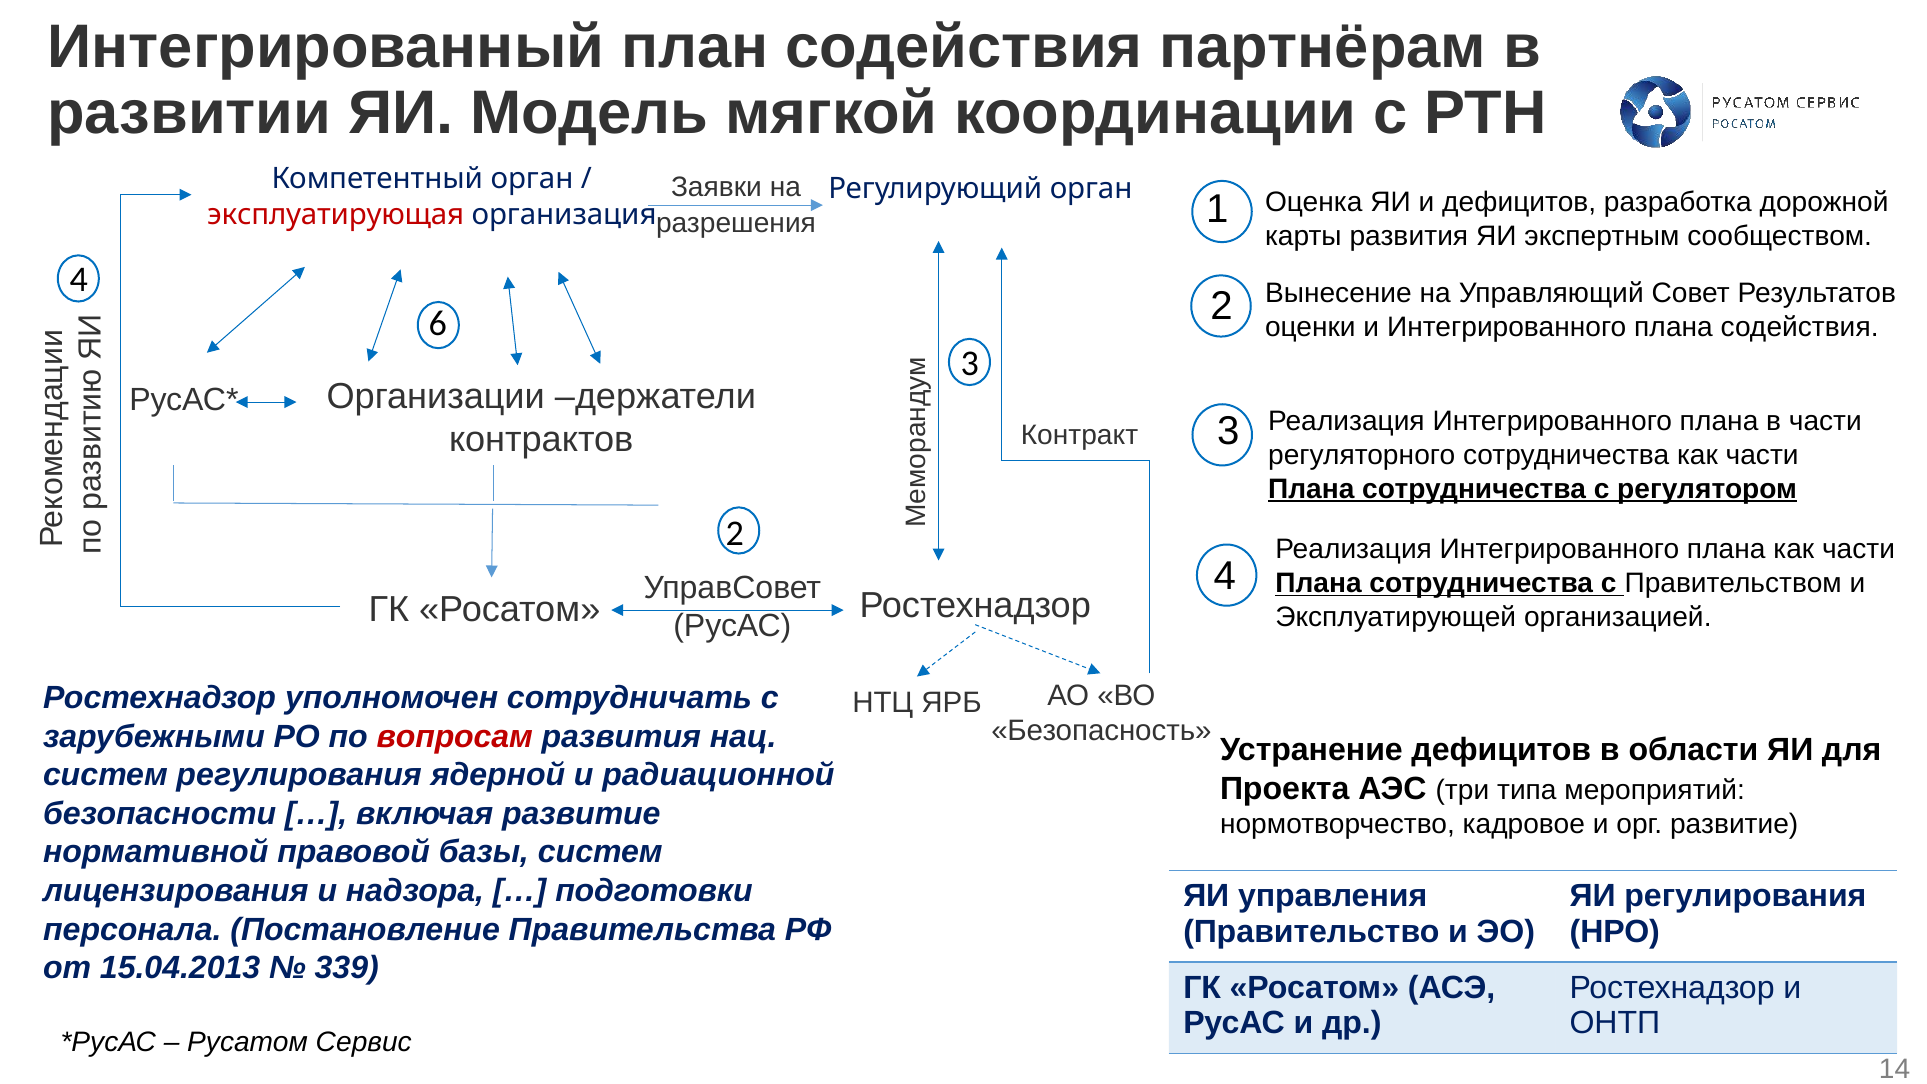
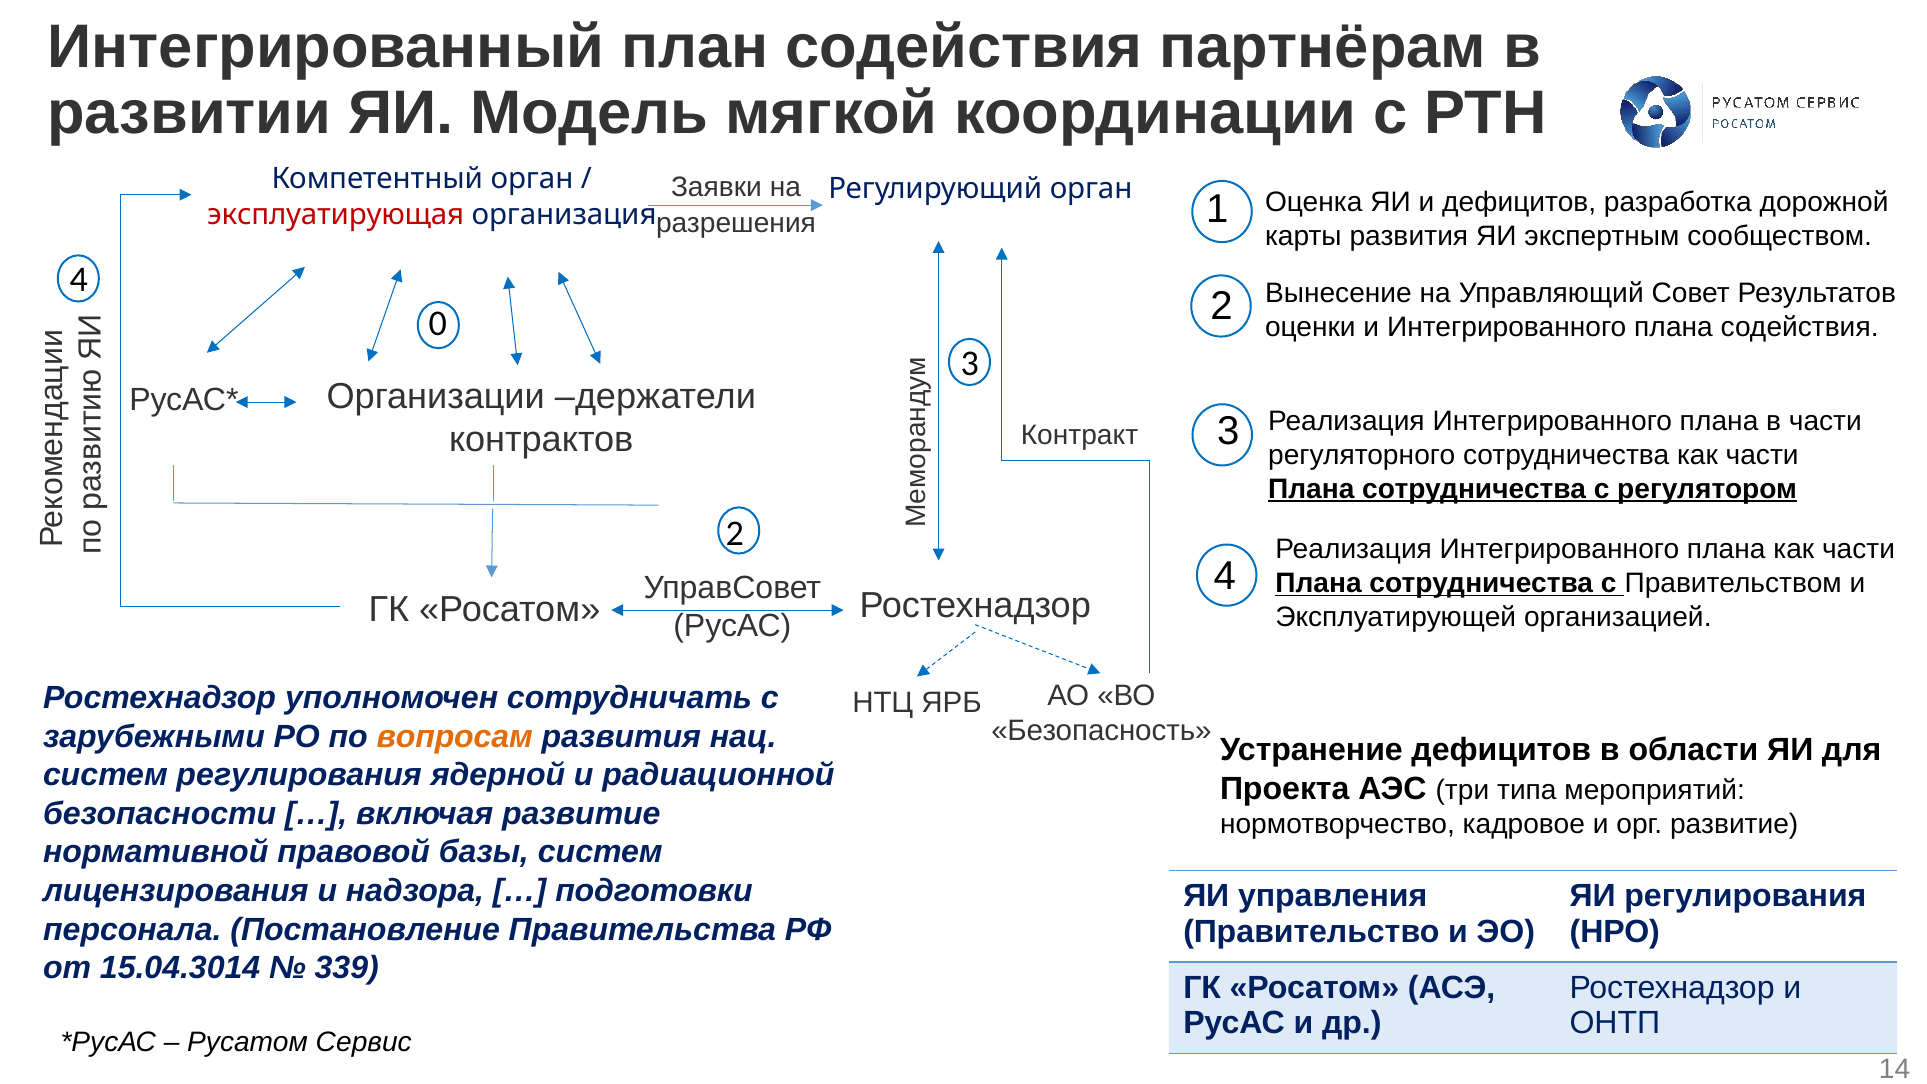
6: 6 -> 0 (438, 324)
вопросам colour: red -> orange (455, 737)
15.04.2013: 15.04.2013 -> 15.04.3014 (180, 968)
